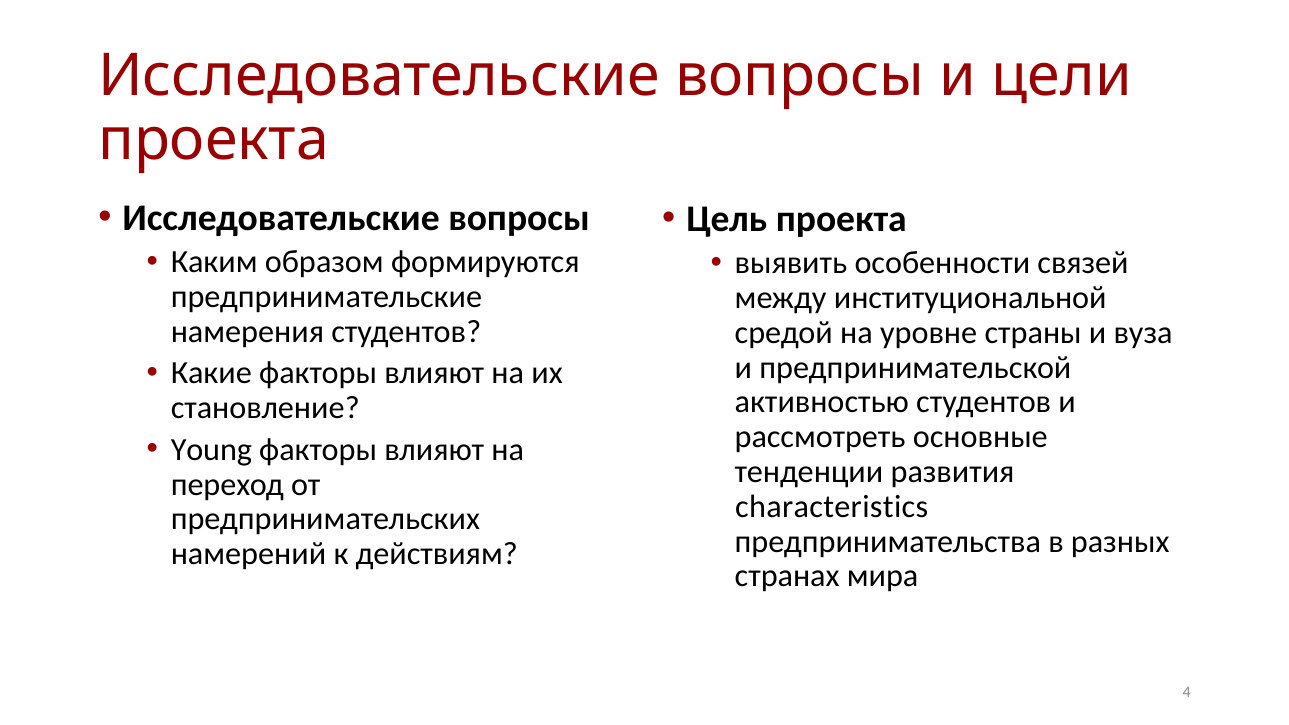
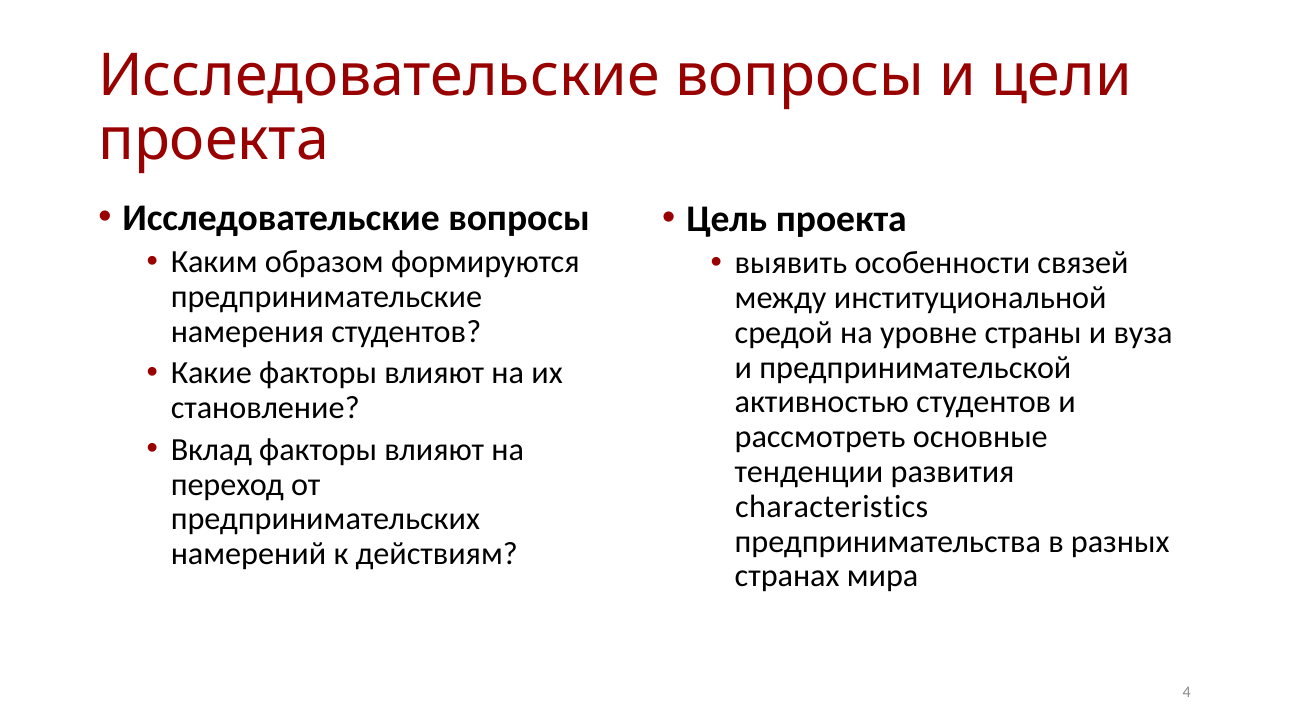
Young: Young -> Вклад (211, 450)
